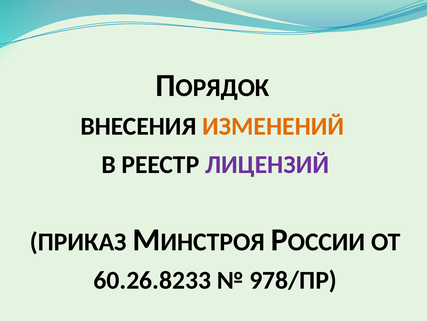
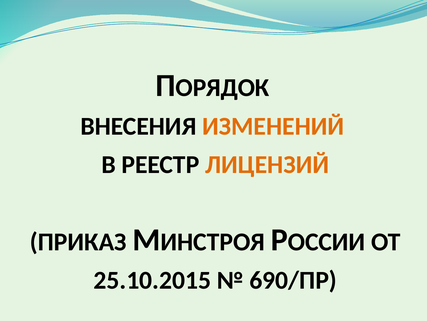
ЛИЦЕНЗИЙ colour: purple -> orange (267, 164)
60.26.8233: 60.26.8233 -> 25.10.2015 (152, 280)
978/ПР: 978/ПР -> 690/ПР (293, 280)
